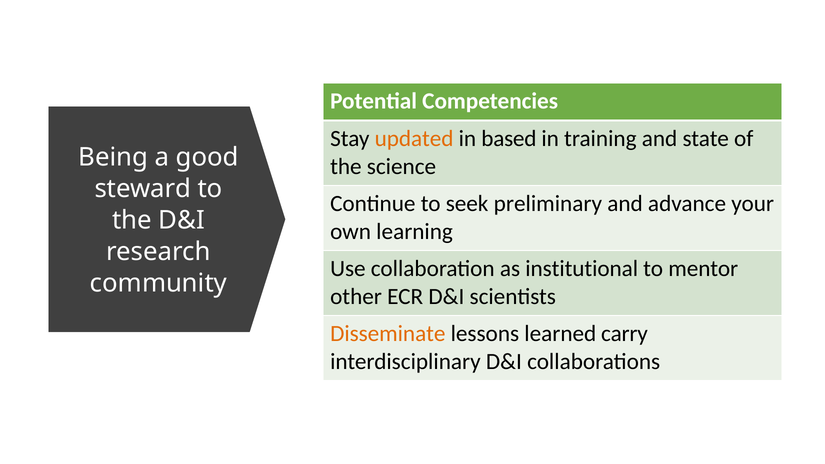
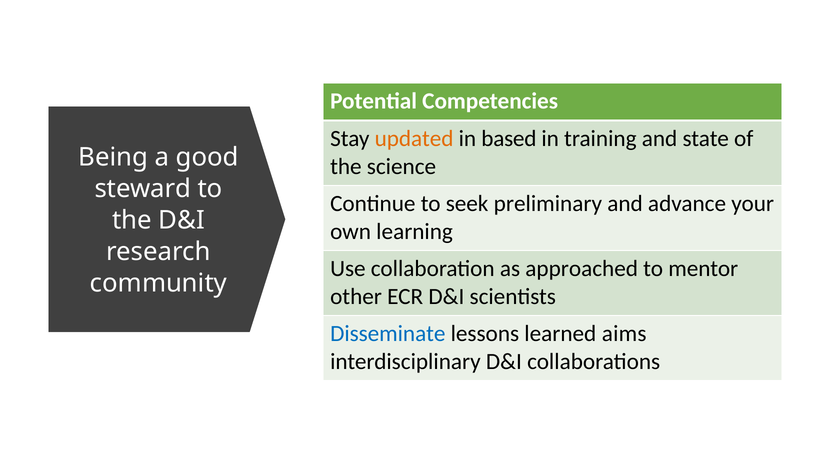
institutional: institutional -> approached (582, 268)
Disseminate colour: orange -> blue (388, 333)
carry: carry -> aims (624, 333)
